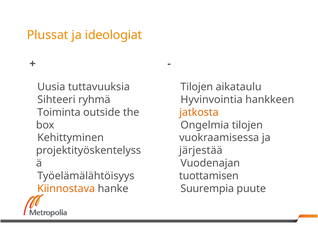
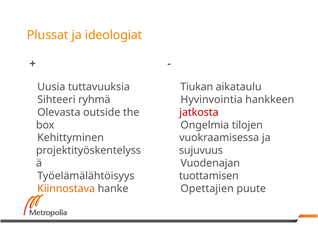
Tilojen: Tilojen -> Tiukan (197, 87)
Toiminta: Toiminta -> Olevasta (59, 113)
jatkosta colour: orange -> red (199, 113)
järjestää: järjestää -> sujuvuus (201, 151)
Suurempia: Suurempia -> Opettajien (207, 189)
